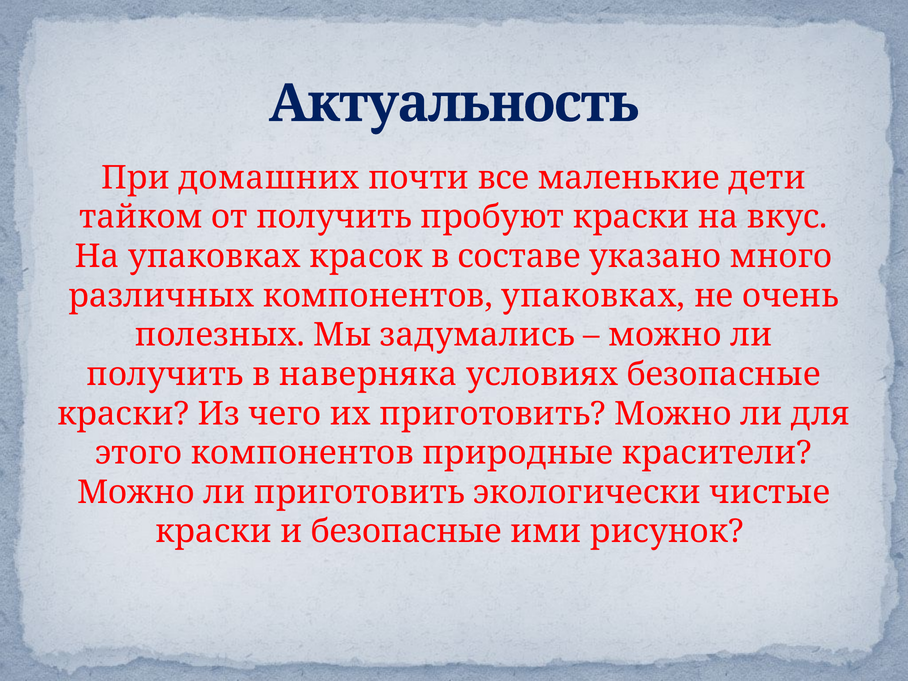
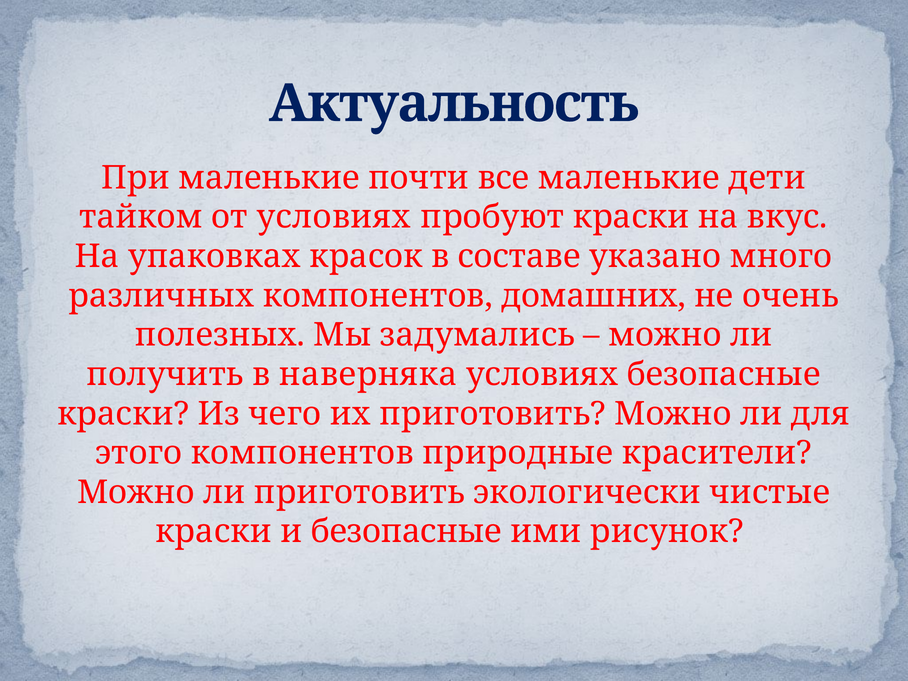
При домашних: домашних -> маленькие (269, 178)
от получить: получить -> условиях (334, 217)
компонентов упаковках: упаковках -> домашних (594, 296)
